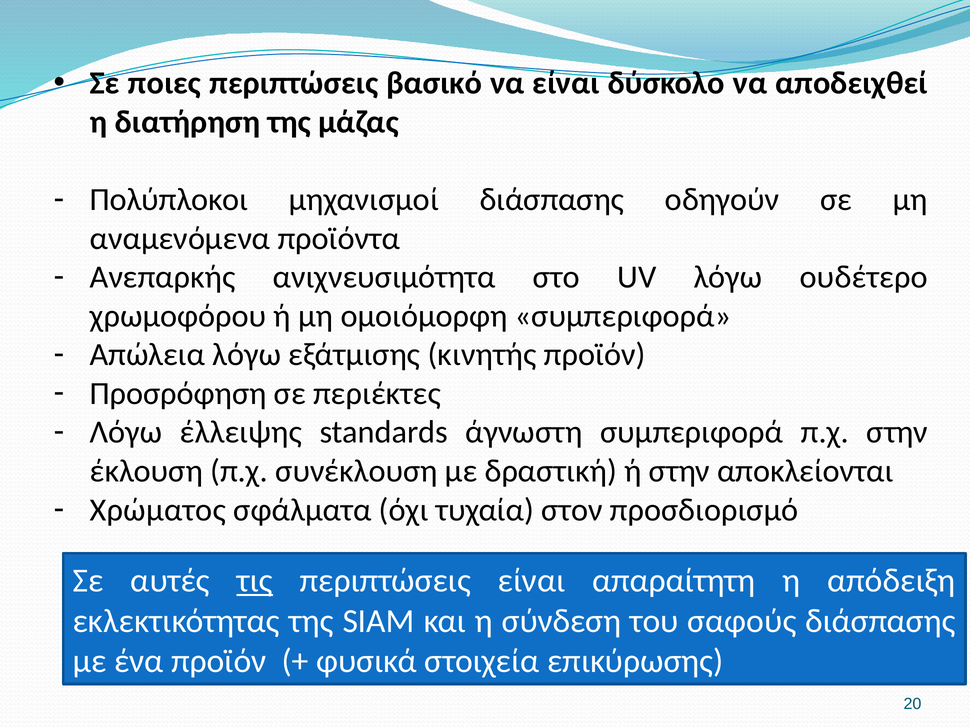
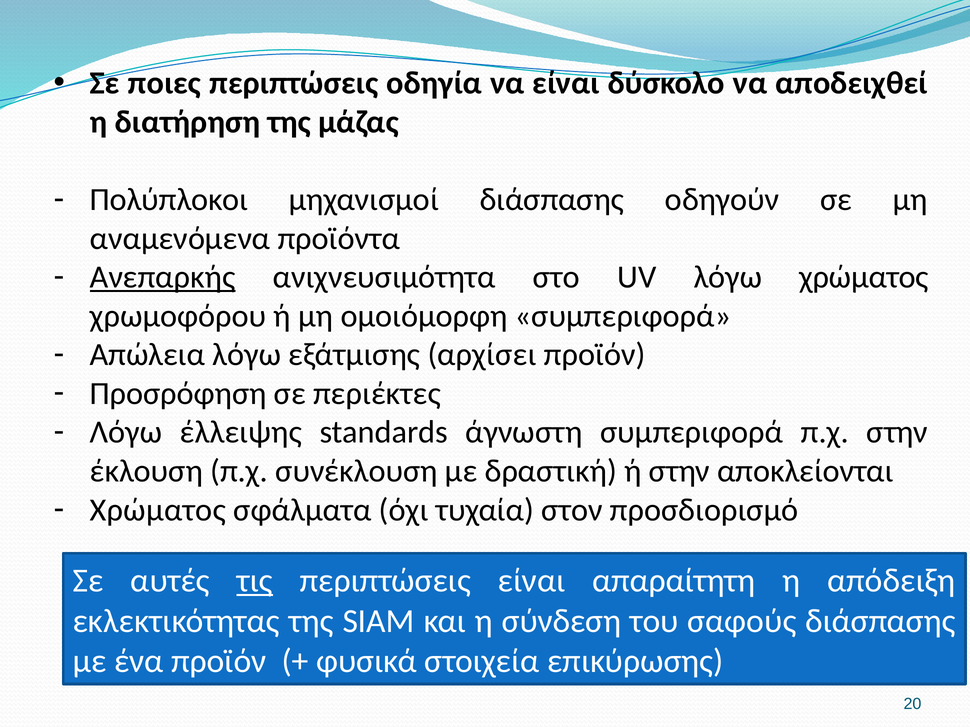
βασικό: βασικό -> οδηγία (434, 83)
Ανεπαρκής underline: none -> present (163, 277)
λόγω ουδέτερο: ουδέτερο -> χρώματος (864, 277)
κινητής: κινητής -> αρχίσει (482, 355)
